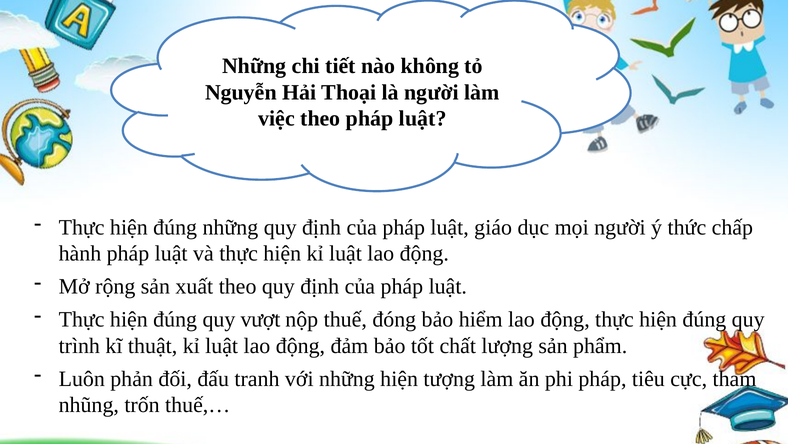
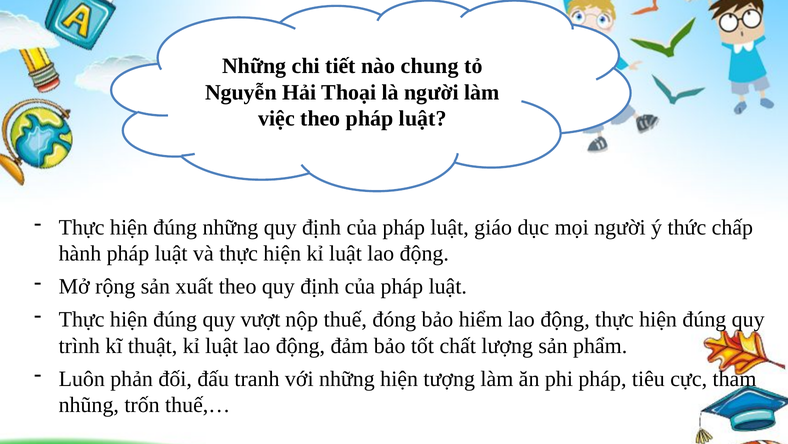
không: không -> chung (430, 66)
